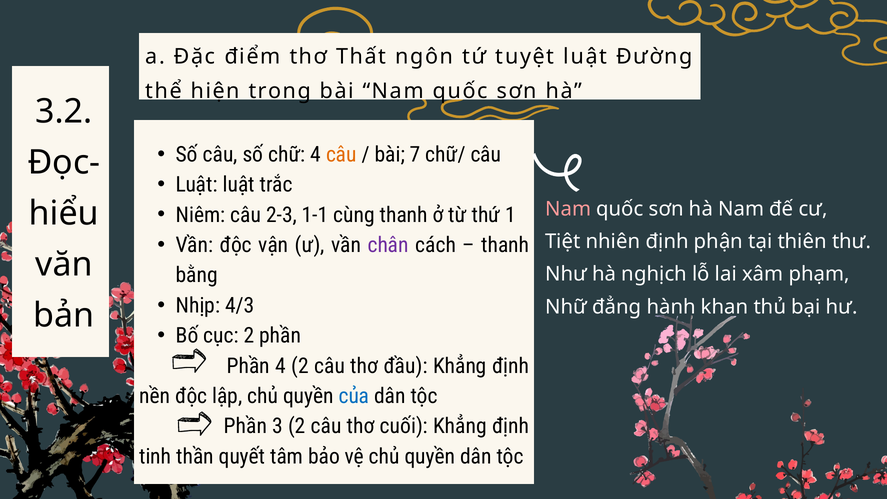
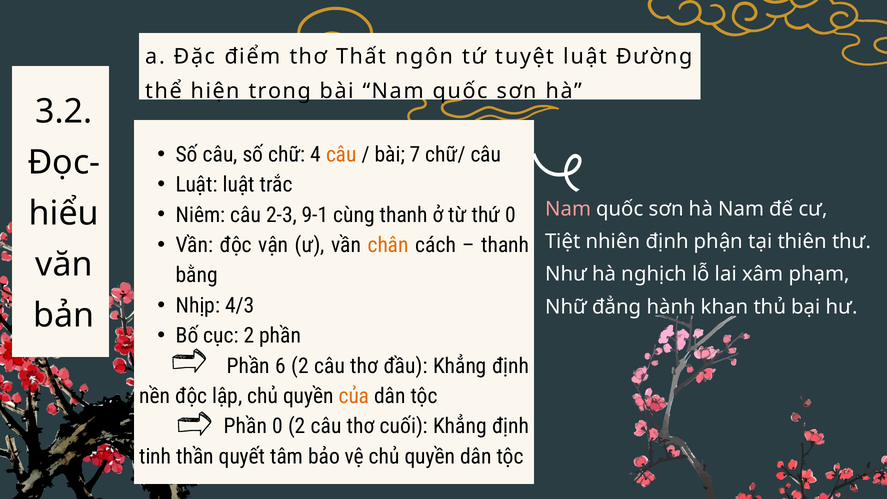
1-1: 1-1 -> 9-1 (315, 215)
thứ 1: 1 -> 0 (511, 215)
chân colour: purple -> orange (388, 245)
Phần 4: 4 -> 6 (281, 366)
của colour: blue -> orange (354, 396)
Phần 3: 3 -> 0 (278, 426)
